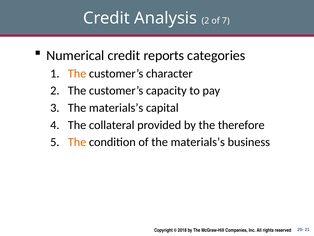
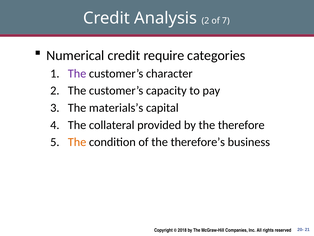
reports: reports -> require (164, 55)
The colour: orange -> purple (77, 73)
of the materials’s: materials’s -> therefore’s (198, 142)
